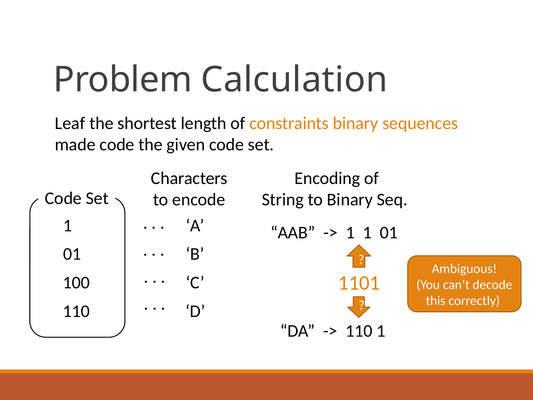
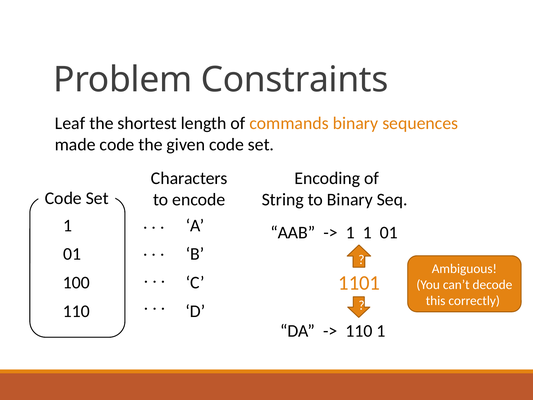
Calculation: Calculation -> Constraints (295, 80)
constraints: constraints -> commands (289, 123)
